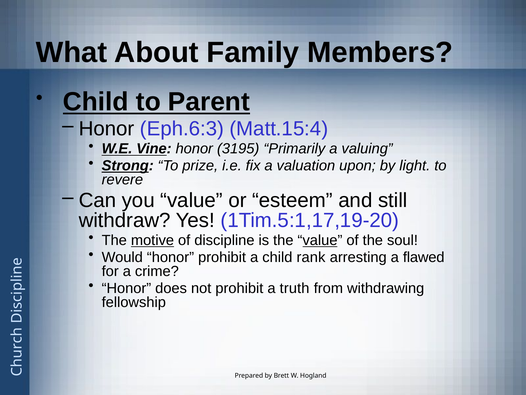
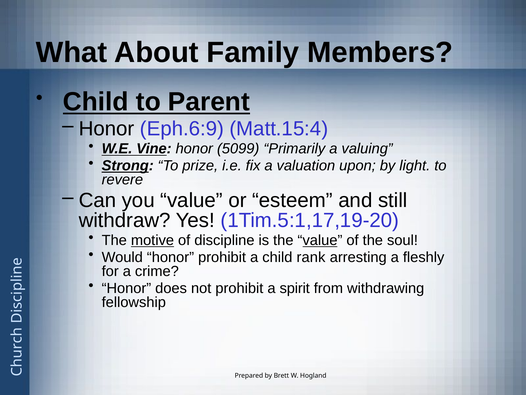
Eph.6:3: Eph.6:3 -> Eph.6:9 (182, 129)
3195: 3195 -> 5099 (238, 149)
flawed: flawed -> fleshly (424, 257)
truth: truth -> spirit (295, 288)
